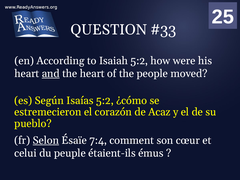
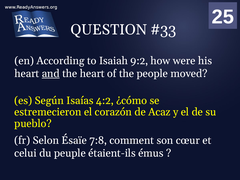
Isaiah 5:2: 5:2 -> 9:2 (139, 61)
Isaías 5:2: 5:2 -> 4:2 (105, 101)
Selon underline: present -> none (46, 140)
7:4: 7:4 -> 7:8 (98, 140)
